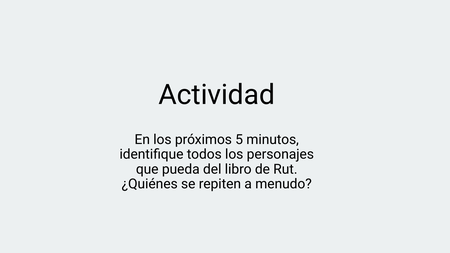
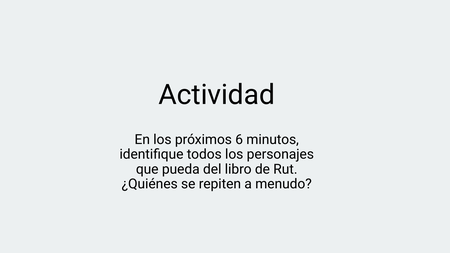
5: 5 -> 6 (239, 140)
